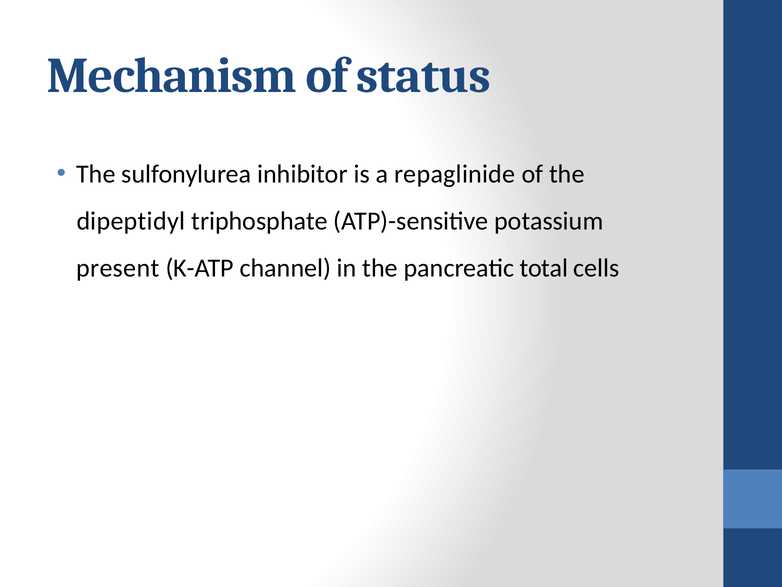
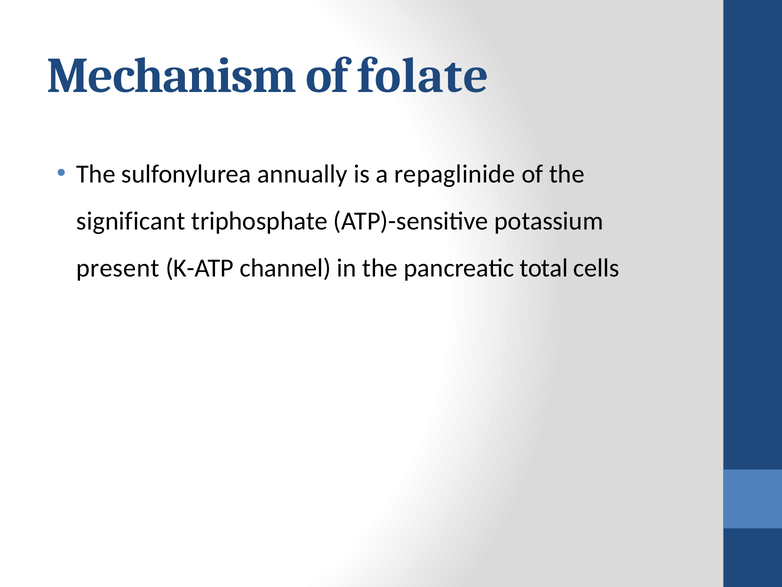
status: status -> folate (423, 76)
inhibitor: inhibitor -> annually (302, 174)
dipeptidyl: dipeptidyl -> significant (131, 221)
